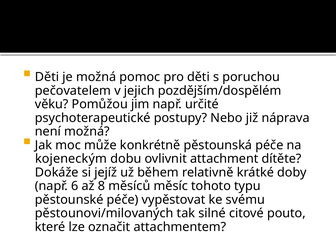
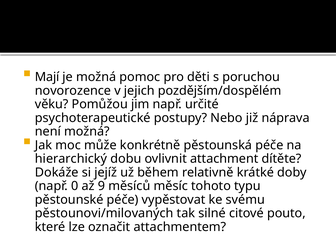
Děti: Děti -> Mají (47, 77)
pečovatelem: pečovatelem -> novorozence (73, 91)
kojeneckým: kojeneckým -> hierarchický (71, 159)
6: 6 -> 0 (75, 186)
8: 8 -> 9 (101, 186)
